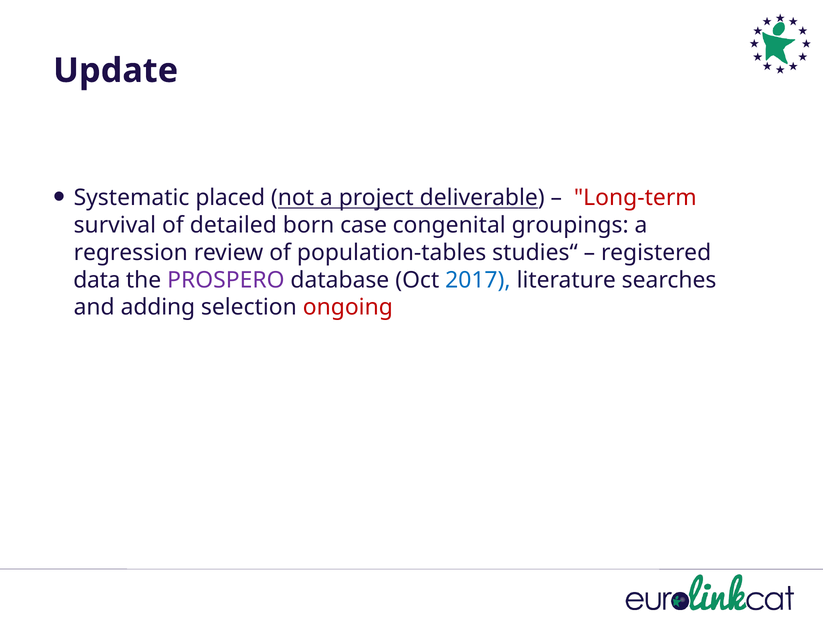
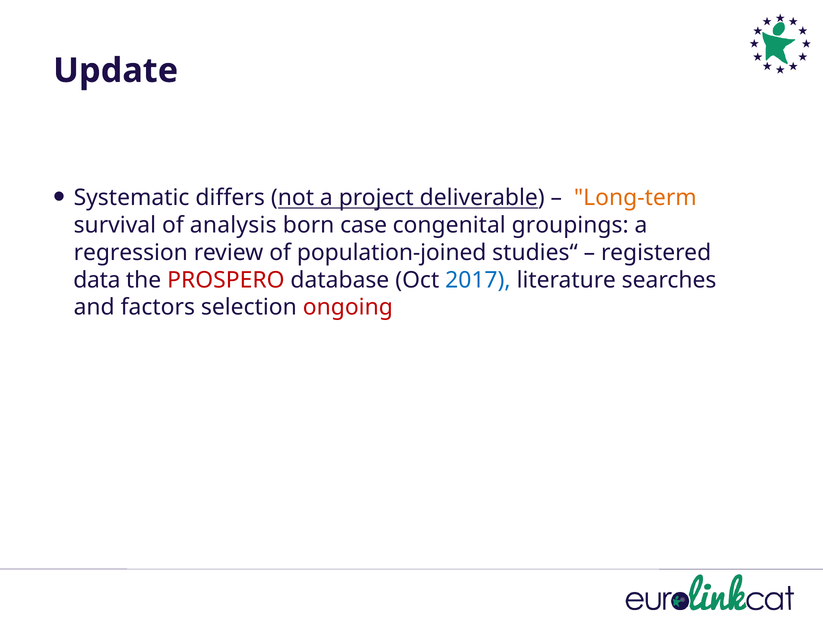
placed: placed -> differs (230, 198)
Long-term colour: red -> orange (635, 198)
detailed: detailed -> analysis (233, 225)
population-tables: population-tables -> population-joined (392, 253)
PROSPERO colour: purple -> red (226, 280)
adding: adding -> factors (158, 308)
